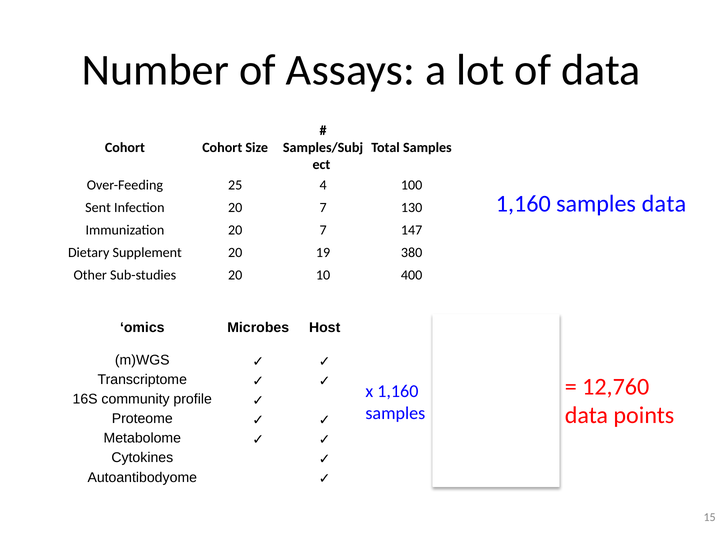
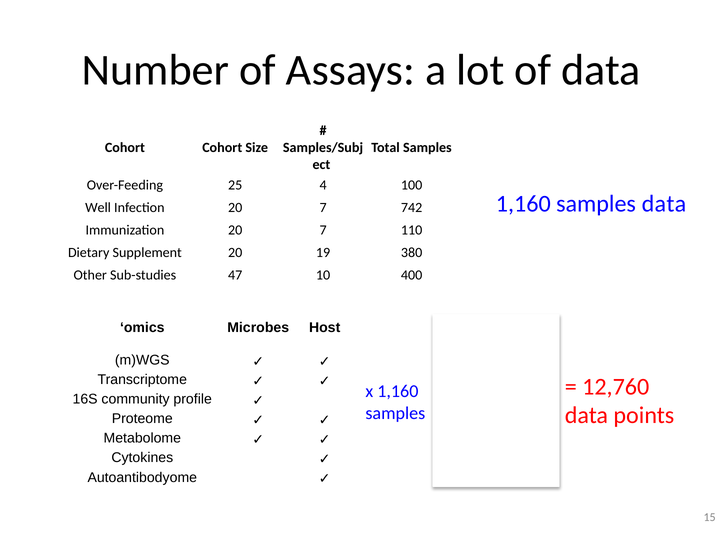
Sent: Sent -> Well (98, 208)
130: 130 -> 742 (412, 208)
147: 147 -> 110 (412, 230)
Sub-studies 20: 20 -> 47 (235, 275)
